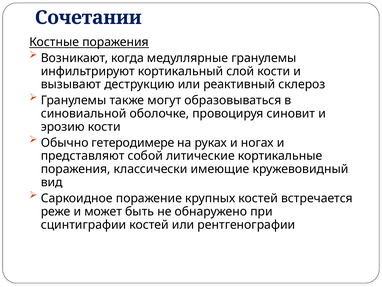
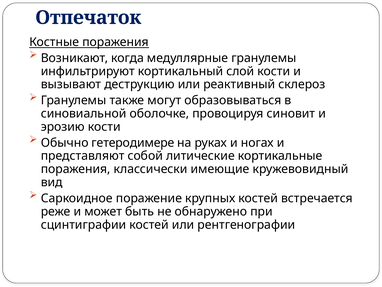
Сочетании: Сочетании -> Отпечаток (88, 18)
